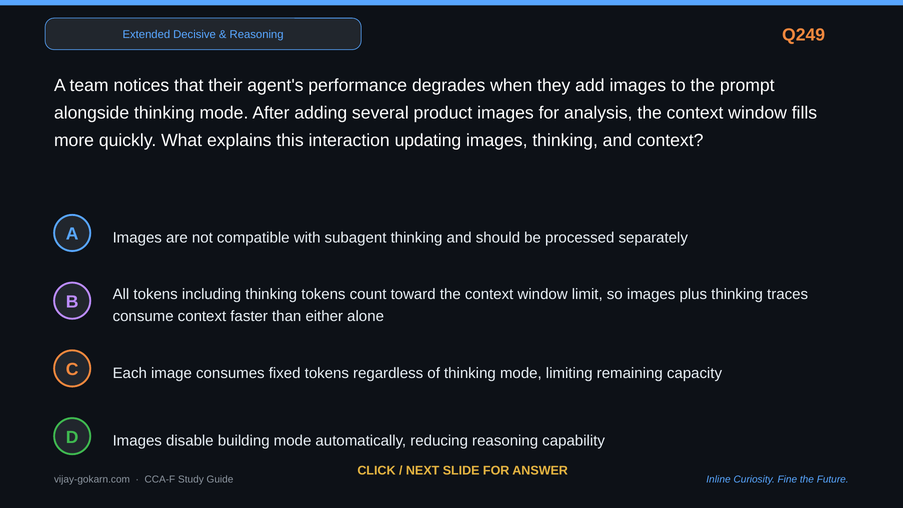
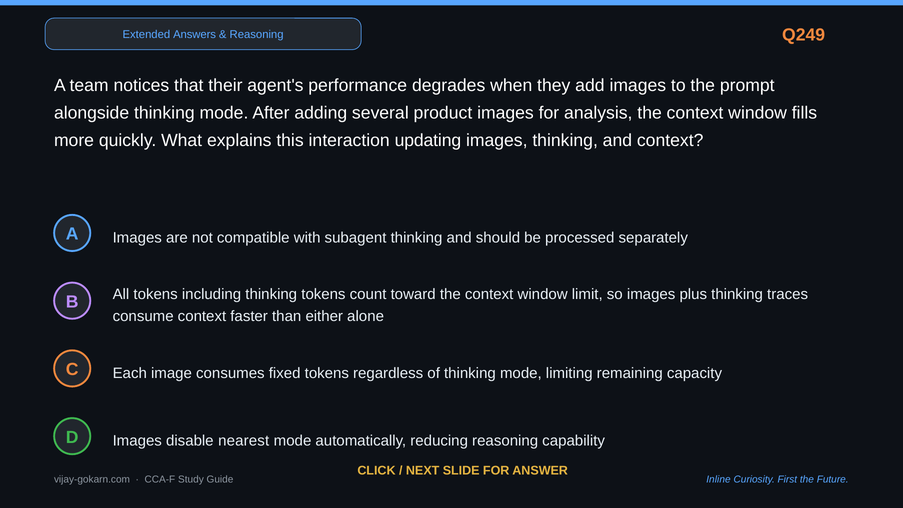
Decisive: Decisive -> Answers (195, 35)
building: building -> nearest (244, 441)
Fine: Fine -> First (787, 479)
